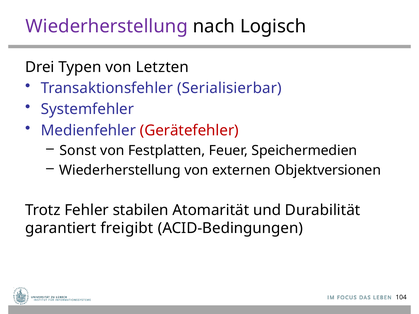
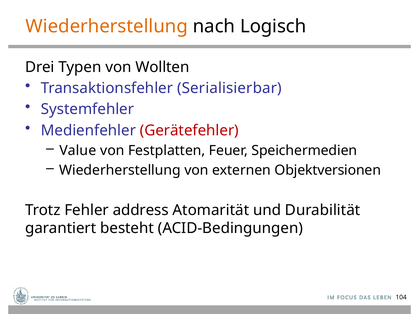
Wiederherstellung colour: purple -> orange (107, 27)
Letzten: Letzten -> Wollten (162, 67)
Sonst: Sonst -> Value (78, 151)
stabilen: stabilen -> address (141, 210)
freigibt: freigibt -> besteht (127, 229)
